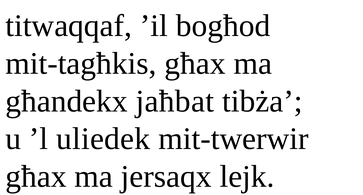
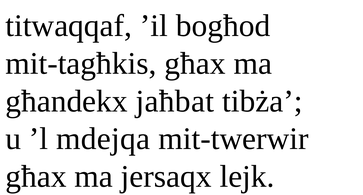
uliedek: uliedek -> mdejqa (103, 139)
